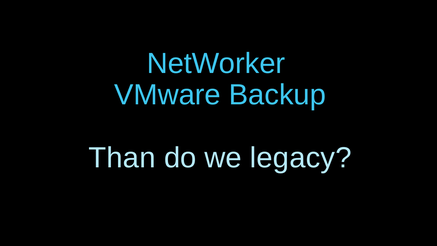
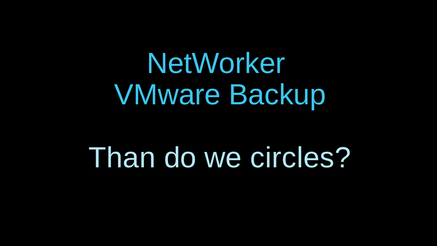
legacy: legacy -> circles (301, 158)
